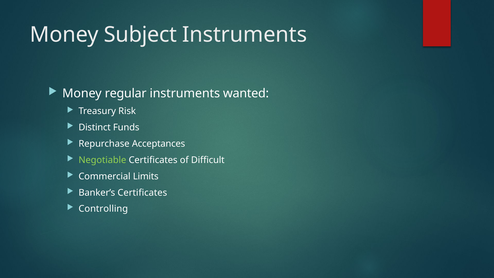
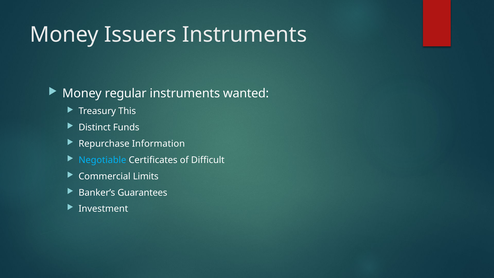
Subject: Subject -> Issuers (140, 35)
Risk: Risk -> This (127, 111)
Acceptances: Acceptances -> Information (158, 144)
Negotiable colour: light green -> light blue (102, 160)
Banker’s Certificates: Certificates -> Guarantees (142, 193)
Controlling: Controlling -> Investment (103, 209)
